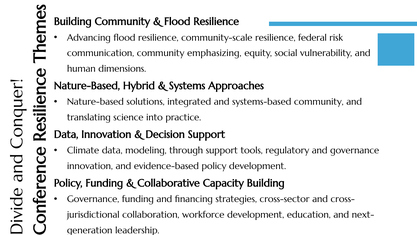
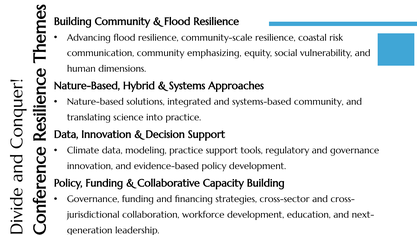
federal: federal -> coastal (312, 38)
modeling through: through -> practice (186, 150)
